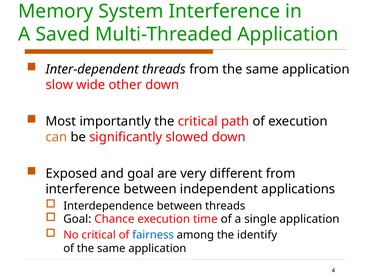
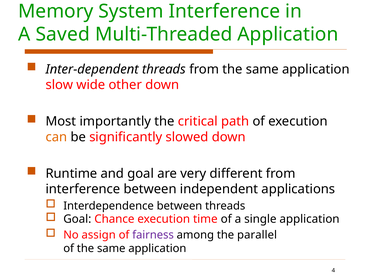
Exposed: Exposed -> Runtime (71, 173)
No critical: critical -> assign (99, 235)
fairness colour: blue -> purple (153, 235)
identify: identify -> parallel (257, 235)
